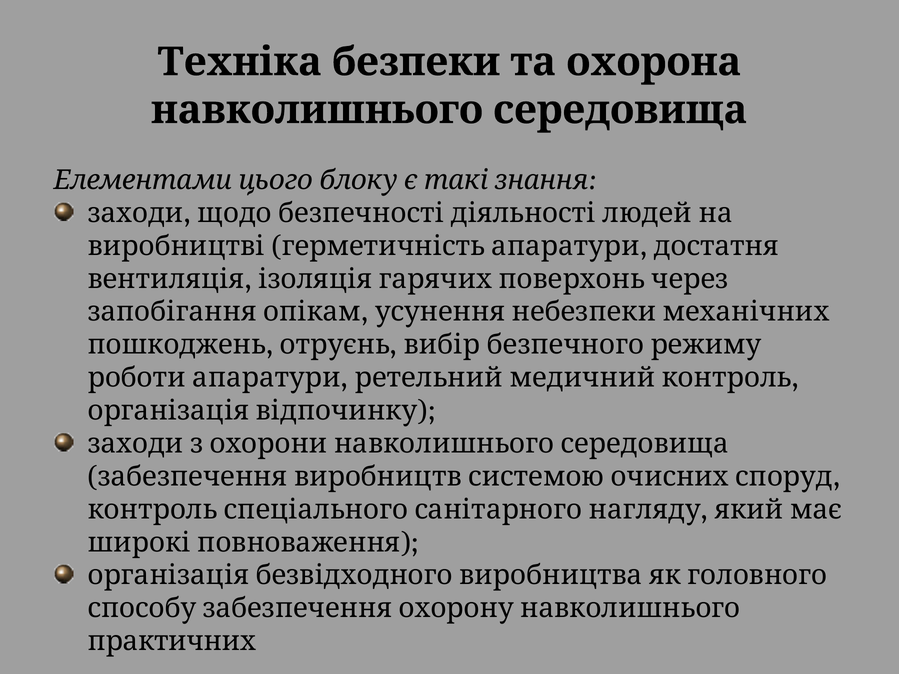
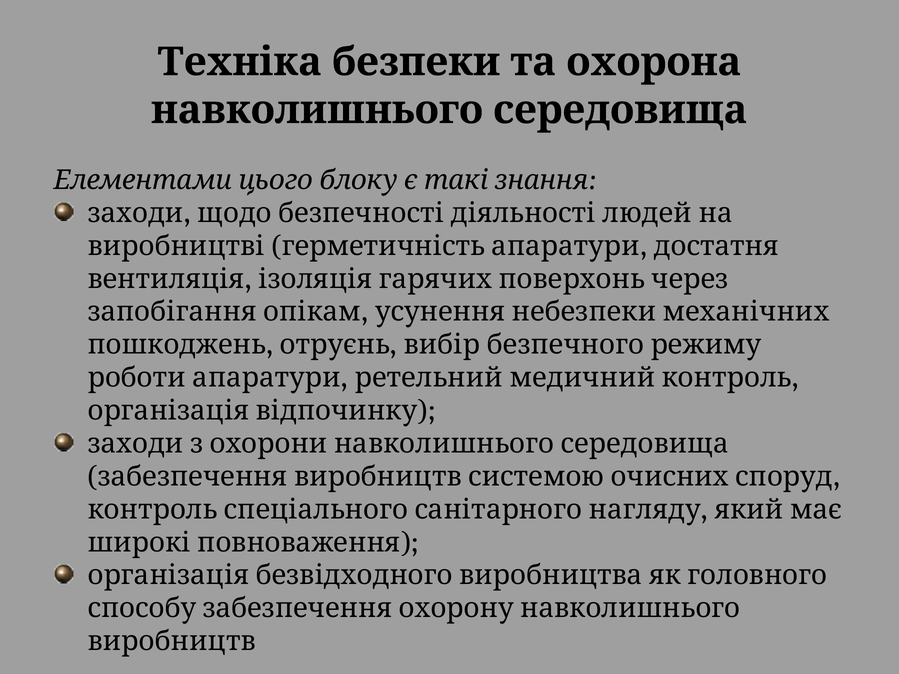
практичних: практичних -> виробництв (172, 642)
